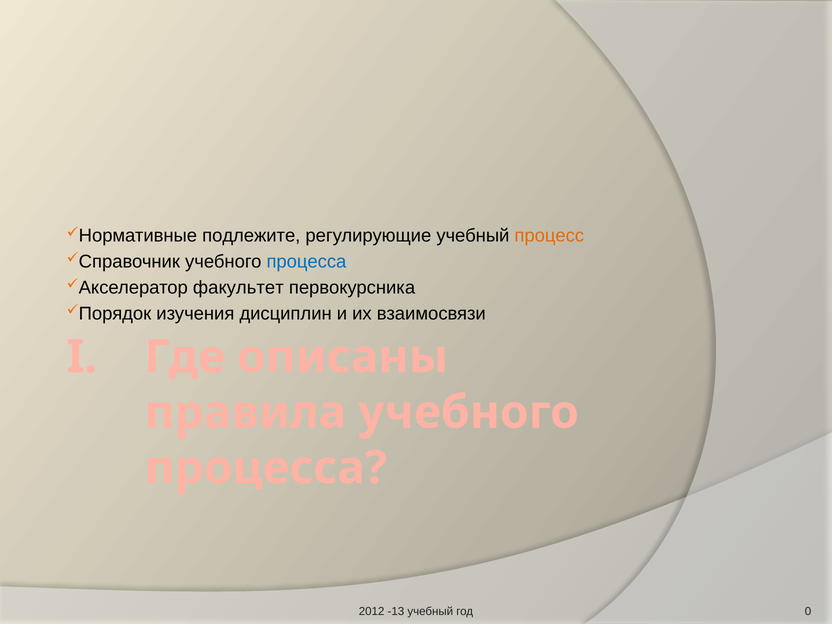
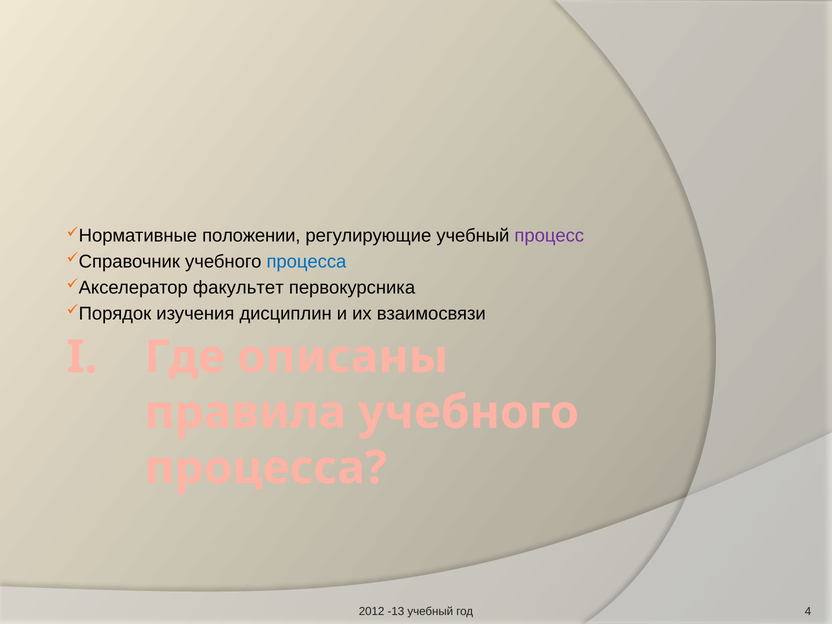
подлежите: подлежите -> положении (251, 236)
процесс colour: orange -> purple (549, 236)
0: 0 -> 4 (808, 611)
